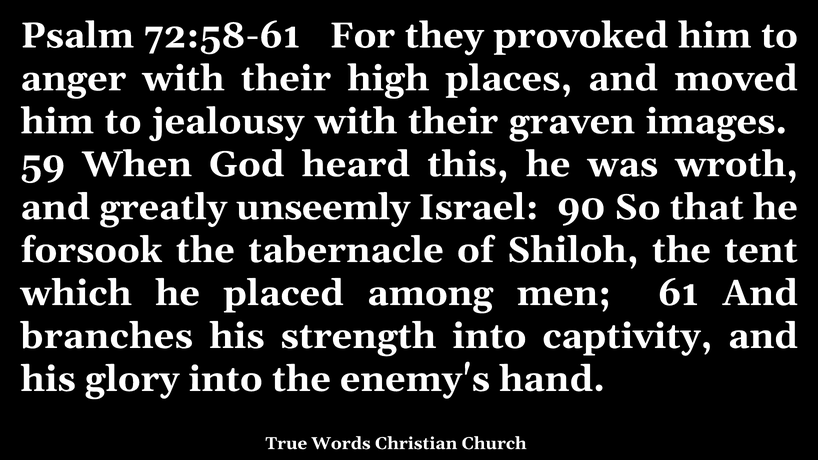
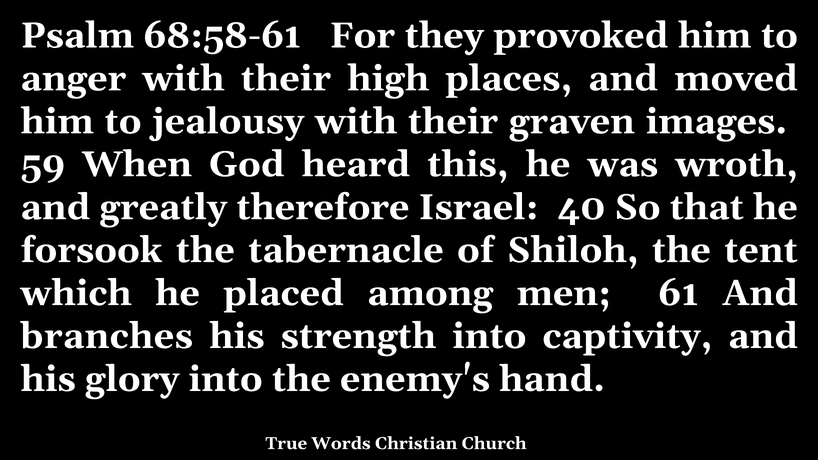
72:58-61: 72:58-61 -> 68:58-61 (222, 36)
unseemly: unseemly -> therefore (323, 207)
90: 90 -> 40 (581, 207)
